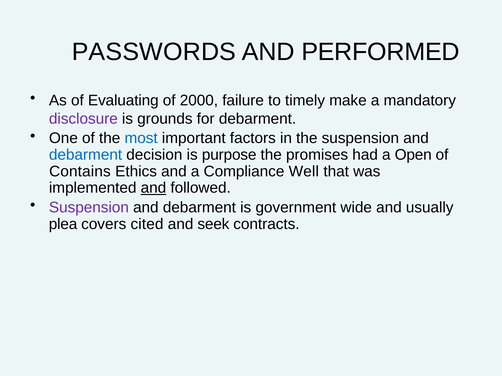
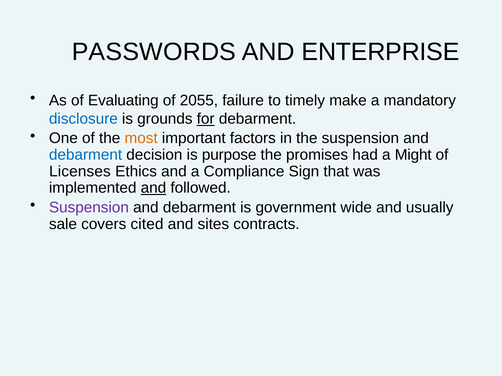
PERFORMED: PERFORMED -> ENTERPRISE (381, 52)
2000: 2000 -> 2055 (199, 101)
disclosure colour: purple -> blue (83, 119)
for underline: none -> present (206, 119)
most colour: blue -> orange (141, 138)
Open: Open -> Might (413, 155)
Contains: Contains -> Licenses (80, 172)
Well: Well -> Sign (304, 172)
plea: plea -> sale (63, 224)
seek: seek -> sites (213, 224)
